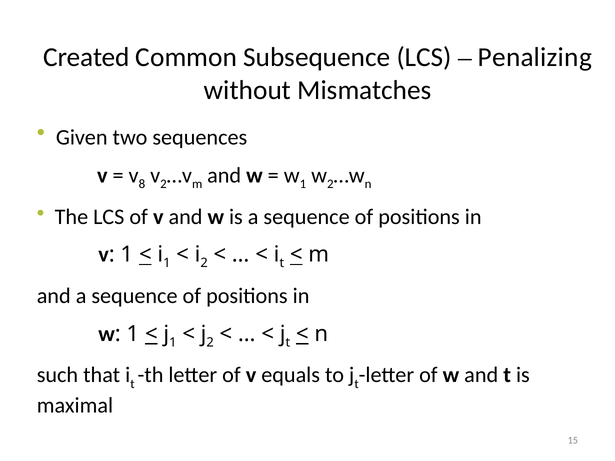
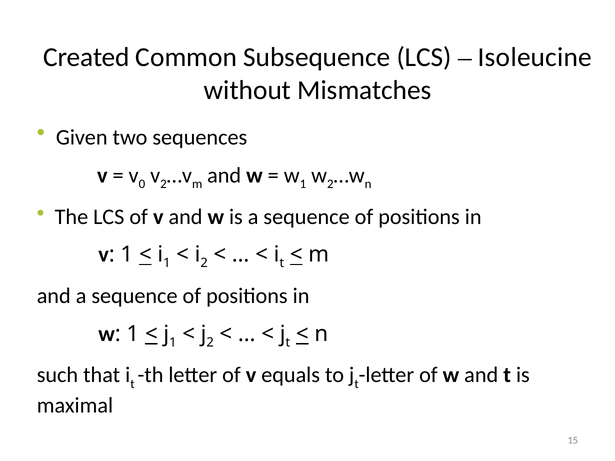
Penalizing: Penalizing -> Isoleucine (535, 57)
8: 8 -> 0 (142, 184)
